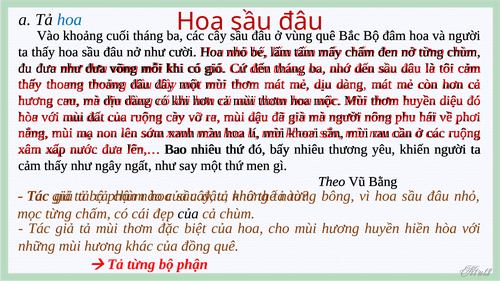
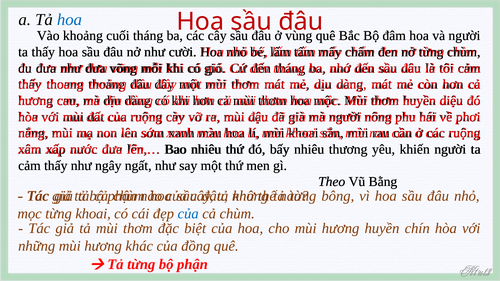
từng chấm: chấm -> khoai (93, 214)
của colour: black -> blue (188, 214)
hiền: hiền -> chín (417, 229)
